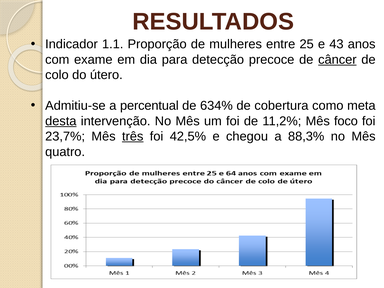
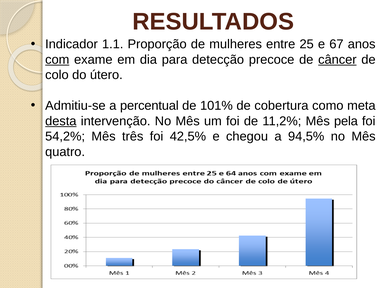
43: 43 -> 67 (336, 44)
com underline: none -> present (57, 60)
634%: 634% -> 101% (216, 106)
foco: foco -> pela (346, 121)
23,7%: 23,7% -> 54,2% (65, 136)
três underline: present -> none (133, 136)
88,3%: 88,3% -> 94,5% (306, 136)
